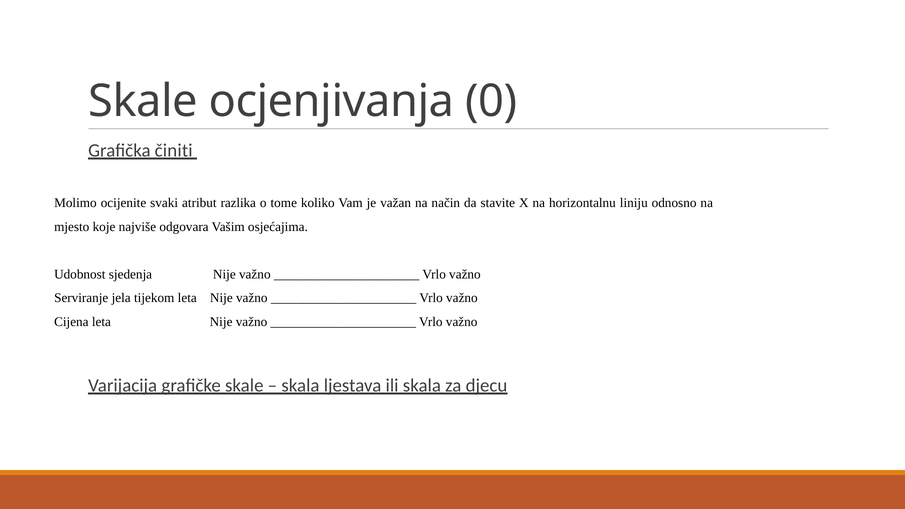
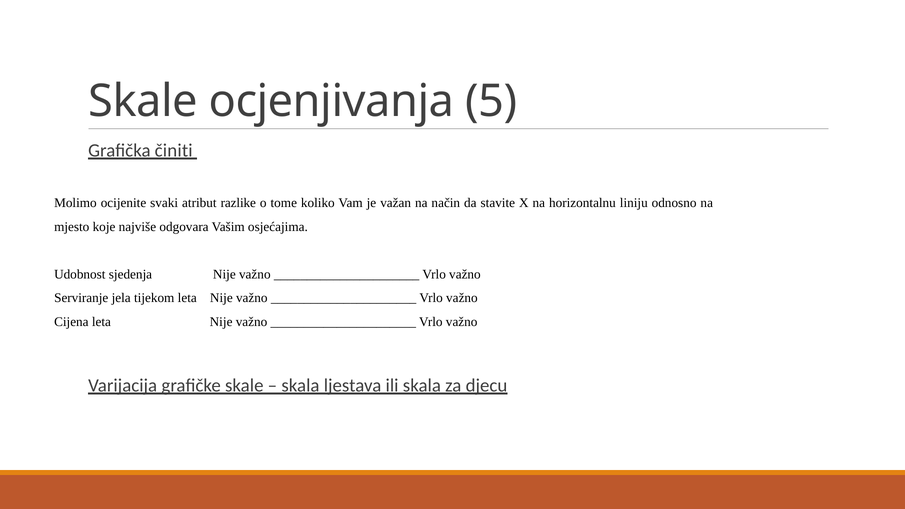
0: 0 -> 5 (491, 101)
razlika: razlika -> razlike (238, 203)
